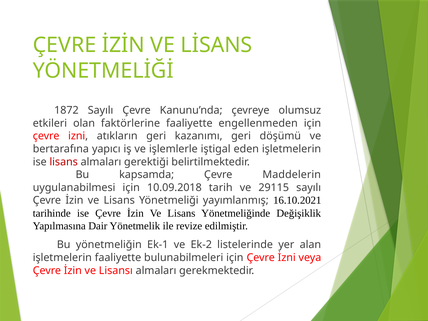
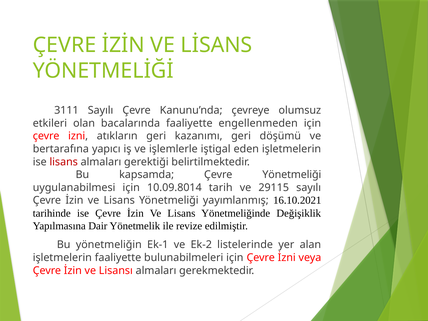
1872: 1872 -> 3111 (66, 110)
faktörlerine: faktörlerine -> bacalarında (131, 123)
Çevre Maddelerin: Maddelerin -> Yönetmeliği (292, 175)
10.09.2018: 10.09.2018 -> 10.09.8014 (174, 187)
